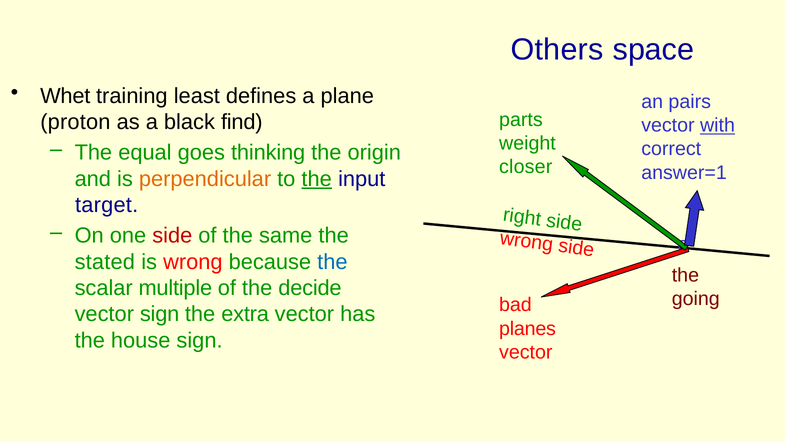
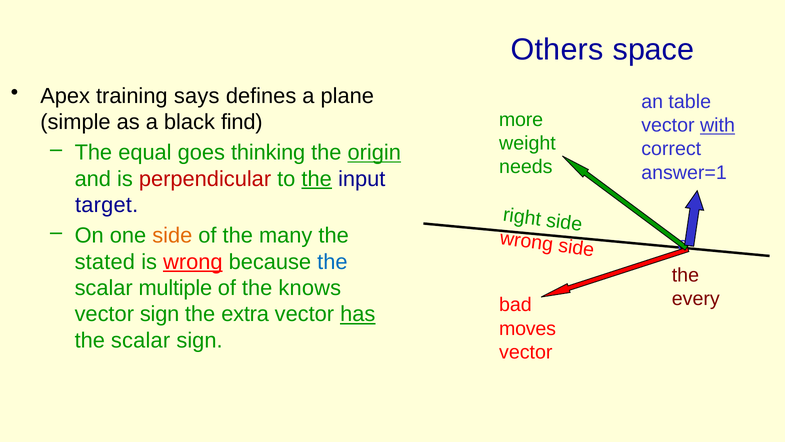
Whet: Whet -> Apex (65, 96)
least: least -> says (197, 96)
pairs: pairs -> table (690, 102)
parts: parts -> more (521, 120)
proton: proton -> simple (75, 122)
origin underline: none -> present (374, 153)
closer: closer -> needs (526, 167)
perpendicular colour: orange -> red (205, 179)
side colour: red -> orange (172, 235)
same: same -> many (286, 235)
wrong underline: none -> present (193, 262)
decide: decide -> knows (310, 288)
going: going -> every (696, 299)
has underline: none -> present (358, 314)
planes: planes -> moves (528, 328)
house: house -> scalar (141, 340)
